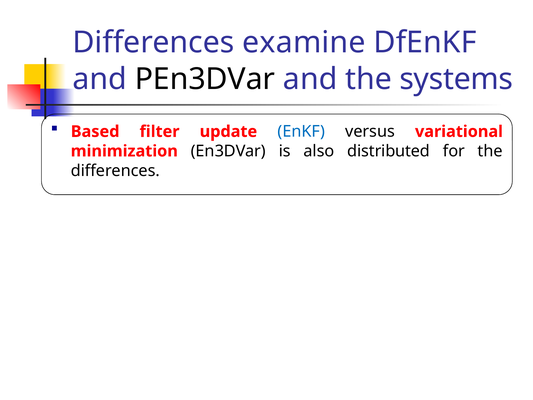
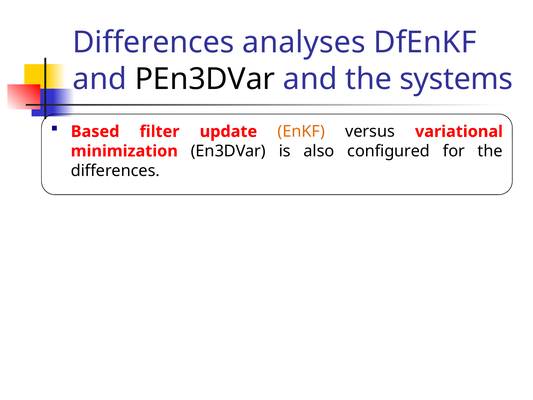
examine: examine -> analyses (304, 43)
EnKF colour: blue -> orange (301, 131)
distributed: distributed -> configured (389, 151)
